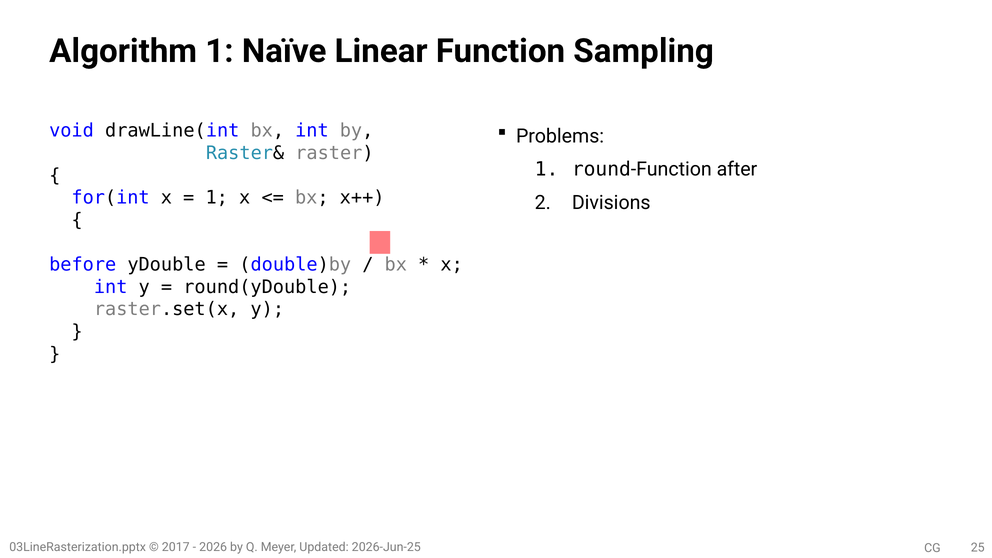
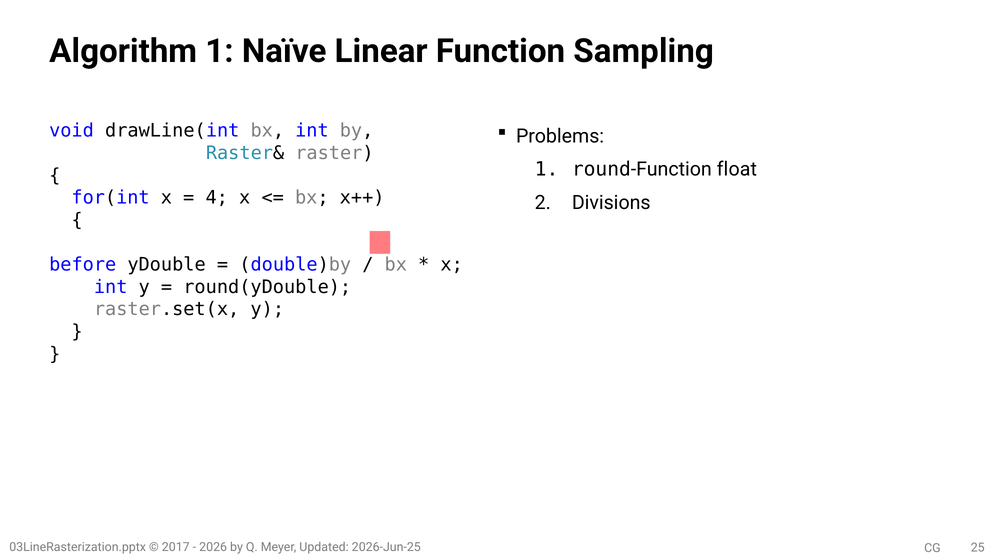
after: after -> float (737, 170)
1: 1 -> 4 (217, 198)
